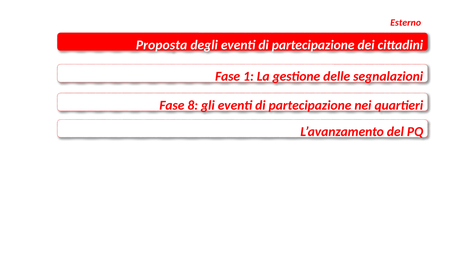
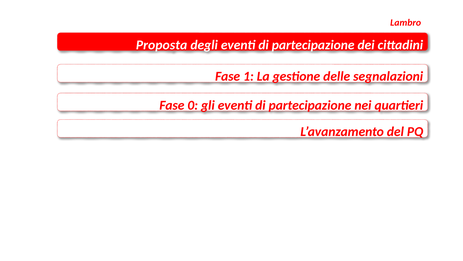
Esterno: Esterno -> Lambro (406, 23)
8: 8 -> 0 (193, 105)
